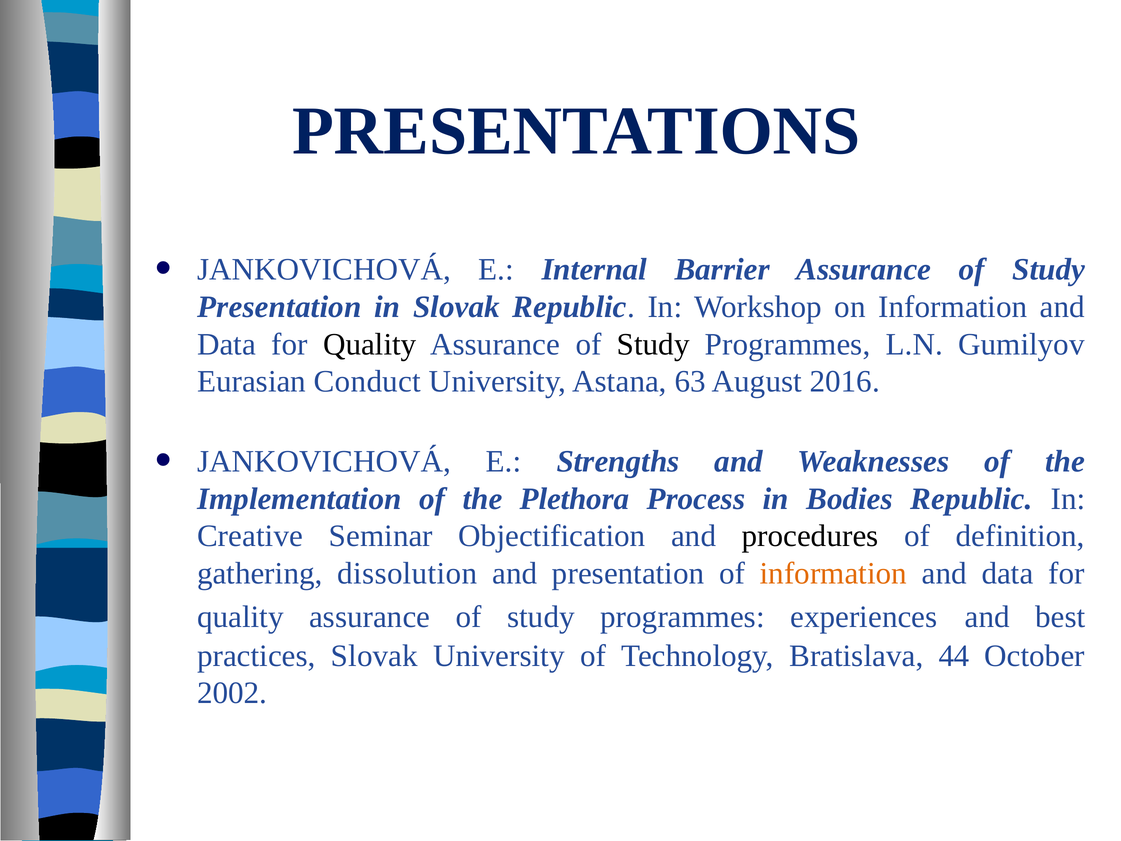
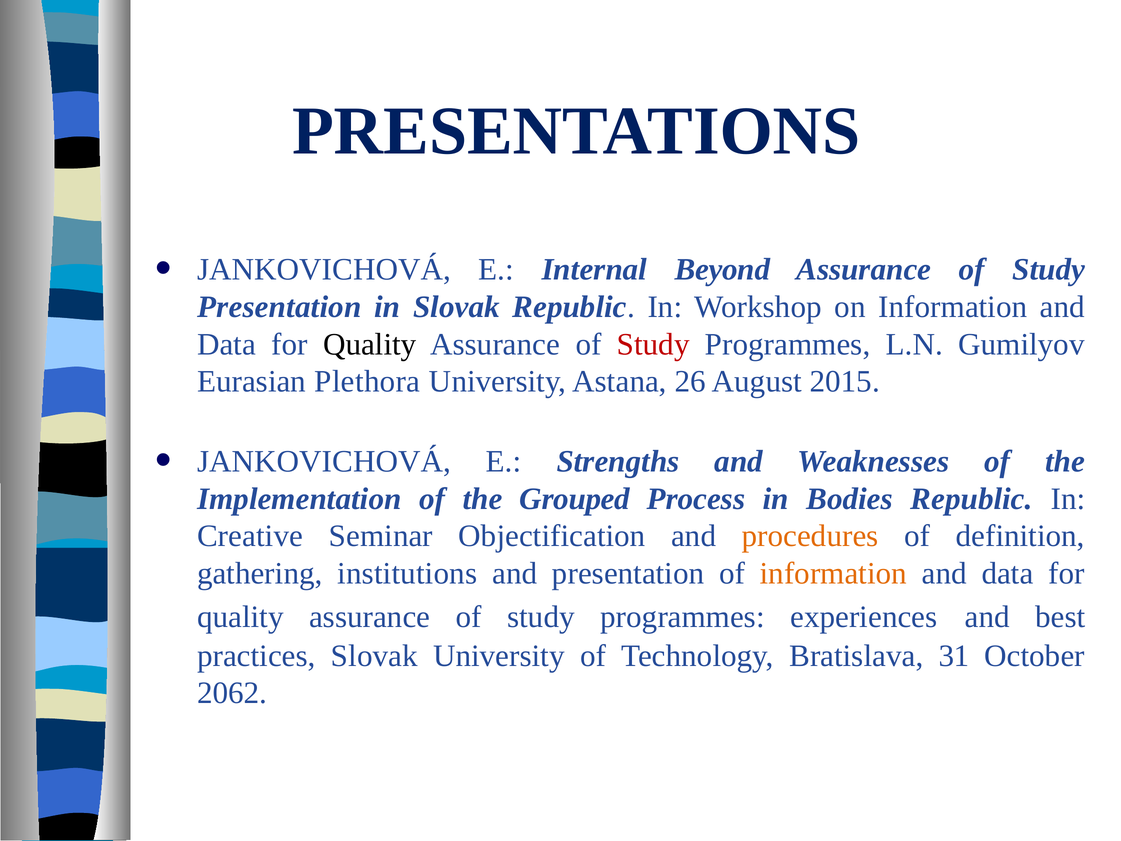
Barrier: Barrier -> Beyond (722, 269)
Study colour: black -> red (653, 344)
Conduct: Conduct -> Plethora (367, 381)
63: 63 -> 26 (690, 381)
2016: 2016 -> 2015 (845, 381)
Plethora: Plethora -> Grouped (575, 499)
procedures colour: black -> orange (810, 536)
dissolution: dissolution -> institutions (407, 573)
44: 44 -> 31 (954, 656)
2002: 2002 -> 2062 (232, 693)
